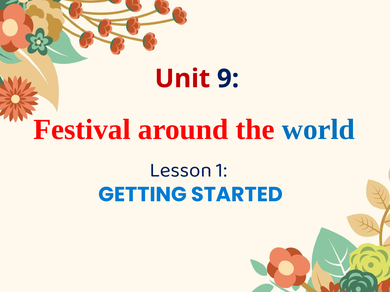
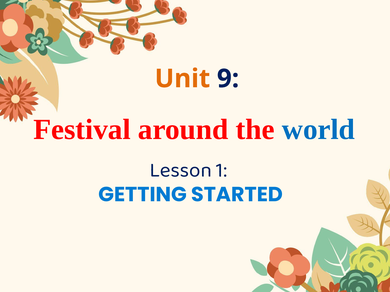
Unit colour: red -> orange (182, 79)
